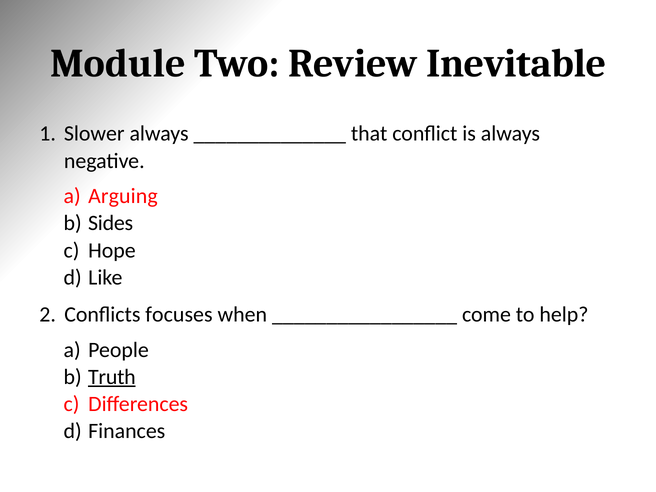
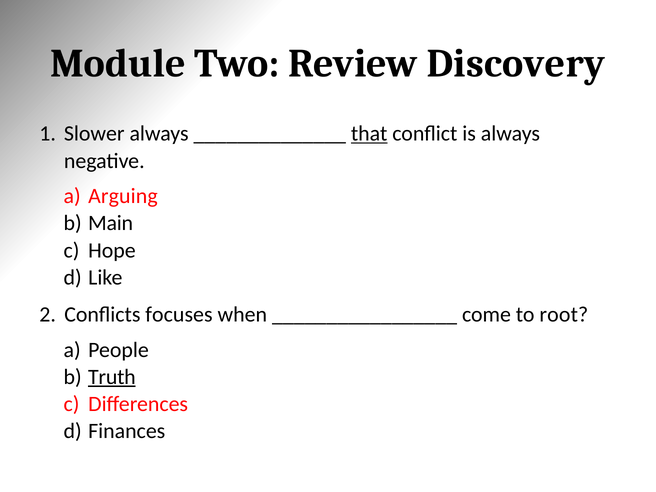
Inevitable: Inevitable -> Discovery (516, 64)
that underline: none -> present (369, 134)
Sides: Sides -> Main (111, 223)
help: help -> root (564, 315)
